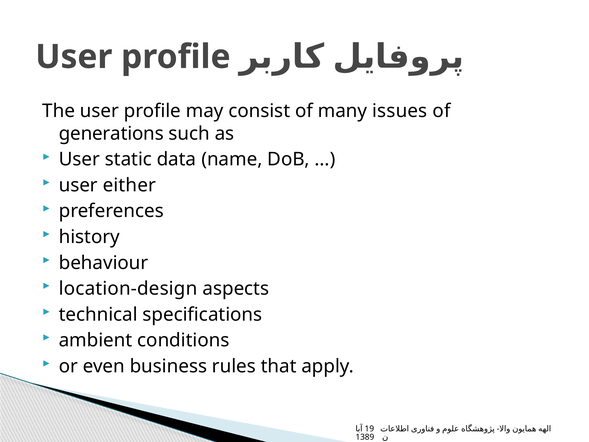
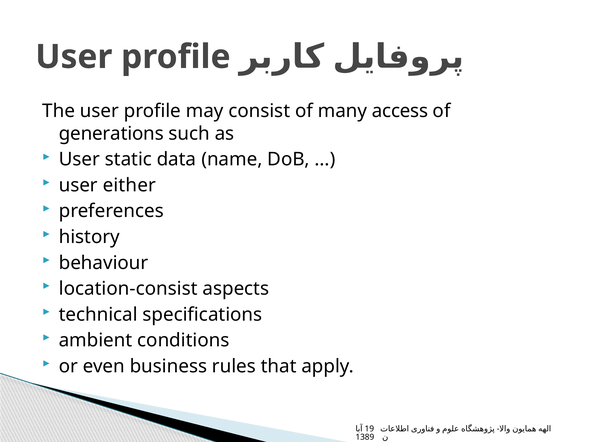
issues: issues -> access (400, 111)
location-design: location-design -> location-consist (128, 288)
